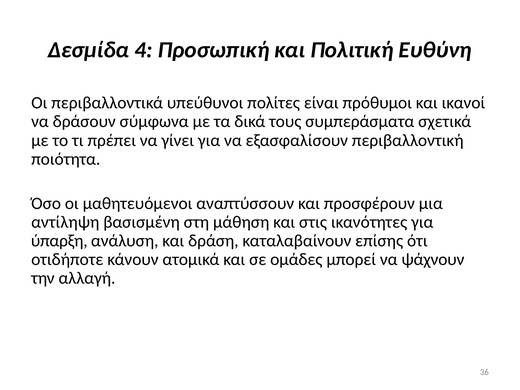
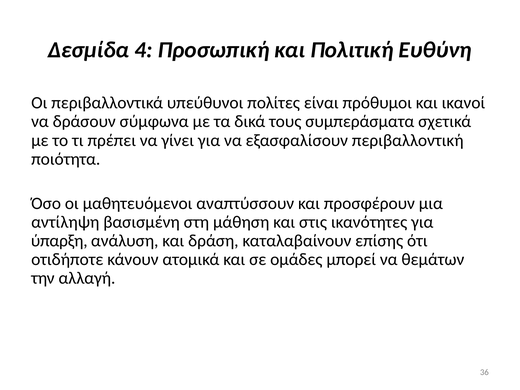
ψάχνουν: ψάχνουν -> θεμάτων (433, 259)
